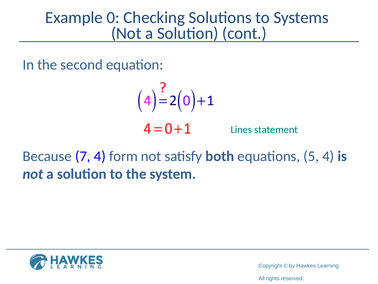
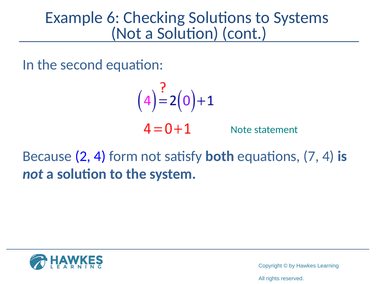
0: 0 -> 6 (113, 18)
Lines: Lines -> Note (241, 129)
7: 7 -> 2 (83, 156)
5: 5 -> 7 (311, 156)
